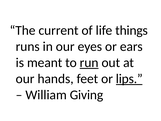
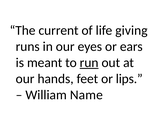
things: things -> giving (131, 30)
lips underline: present -> none (129, 79)
Giving: Giving -> Name (86, 95)
